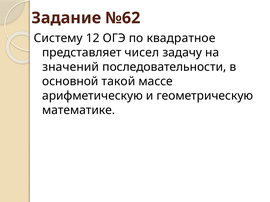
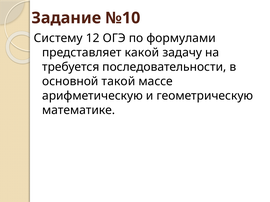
№62: №62 -> №10 (123, 18)
квадратное: квадратное -> формулами (181, 38)
чисел: чисел -> какой (142, 53)
значений: значений -> требуется (71, 67)
